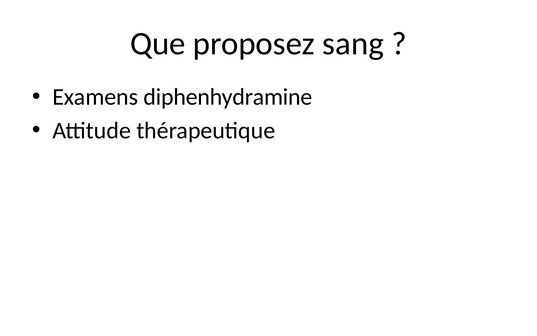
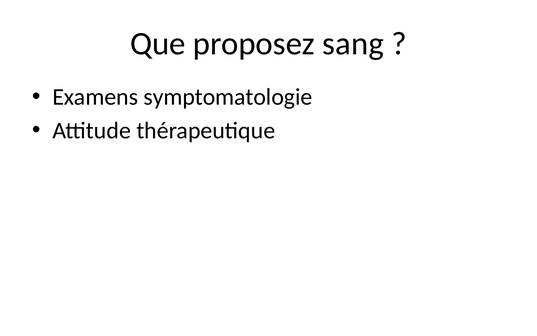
diphenhydramine: diphenhydramine -> symptomatologie (228, 97)
